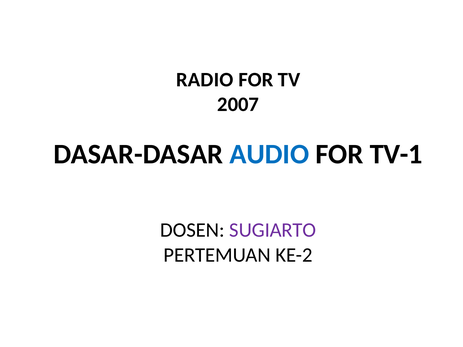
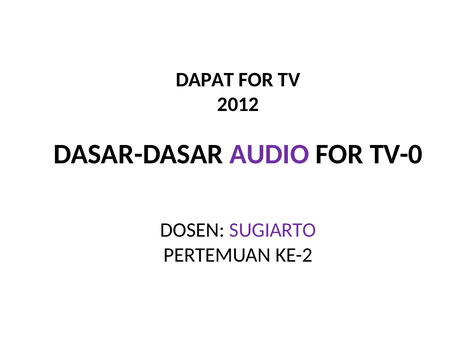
RADIO: RADIO -> DAPAT (205, 80)
2007: 2007 -> 2012 (238, 104)
AUDIO colour: blue -> purple (269, 154)
TV-1: TV-1 -> TV-0 (396, 154)
